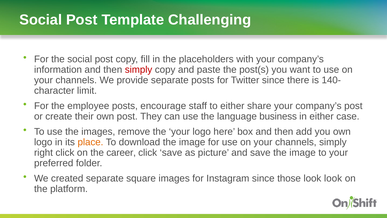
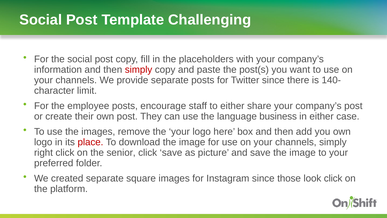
place colour: orange -> red (90, 142)
career: career -> senior (121, 152)
look look: look -> click (333, 178)
